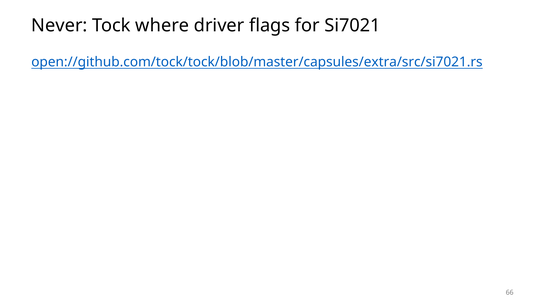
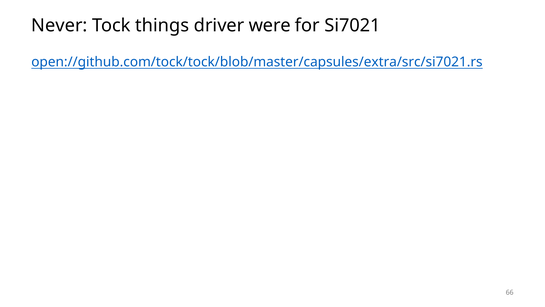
where: where -> things (162, 25)
flags: flags -> were (270, 25)
